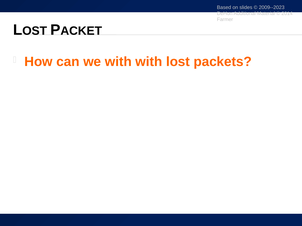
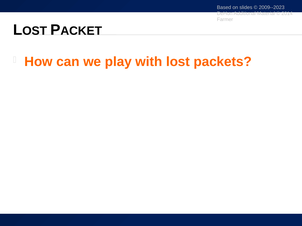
we with: with -> play (118, 62)
